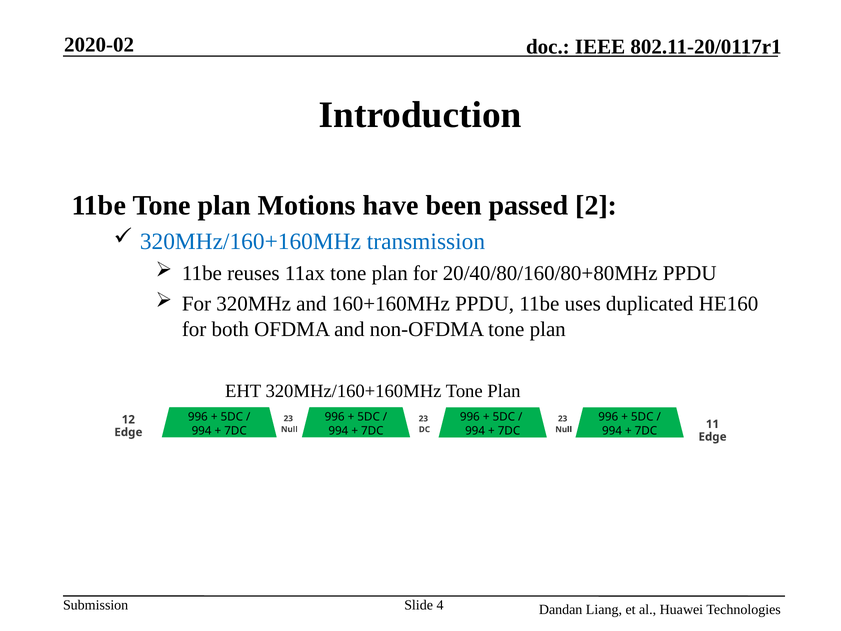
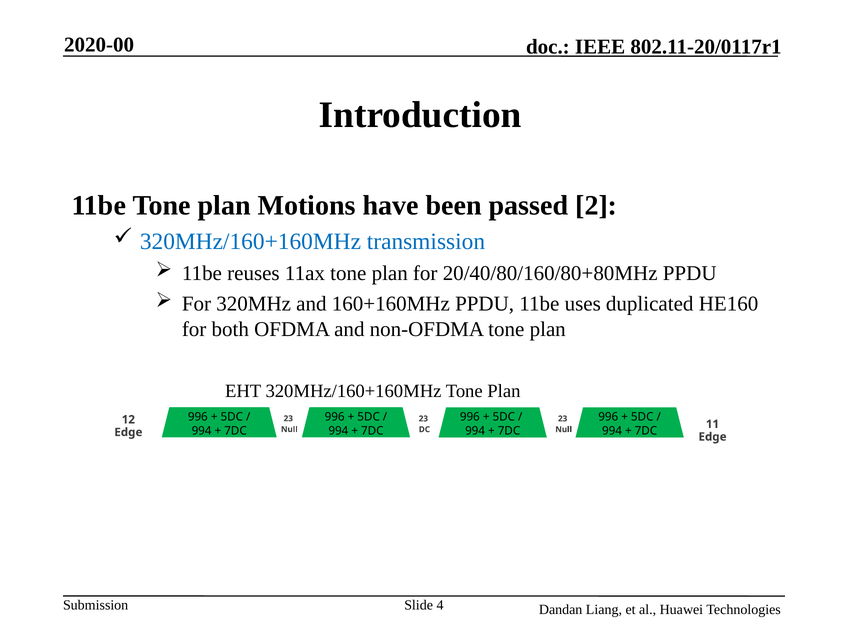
2020-02: 2020-02 -> 2020-00 (99, 45)
